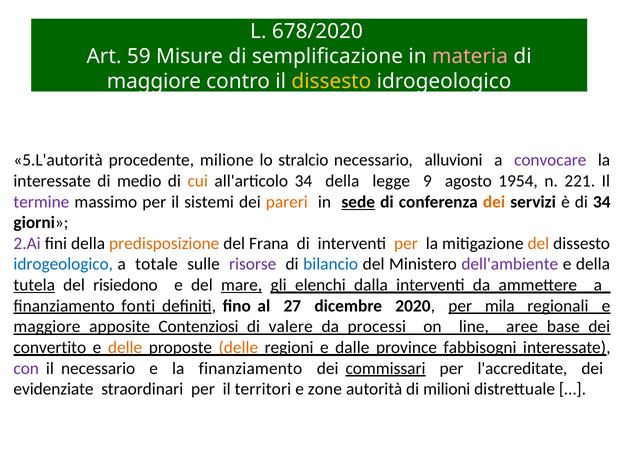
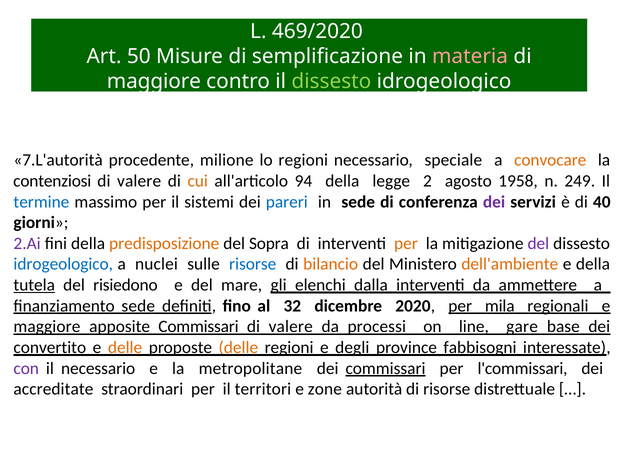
678/2020: 678/2020 -> 469/2020 (317, 32)
59: 59 -> 50 (139, 57)
dissesto colour: yellow -> light green (331, 82)
5.L'autorità: 5.L'autorità -> 7.L'autorità (58, 160)
lo stralcio: stralcio -> regioni (303, 160)
alluvioni: alluvioni -> speciale (453, 160)
convocare colour: purple -> orange (550, 160)
interessate: interessate -> contenziosi (52, 181)
medio: medio -> valere (139, 181)
all'articolo 34: 34 -> 94 (303, 181)
9: 9 -> 2 (428, 181)
1954: 1954 -> 1958 (518, 181)
221: 221 -> 249 (580, 181)
termine colour: purple -> blue (41, 202)
pareri colour: orange -> blue (287, 202)
sede underline: present -> none (358, 202)
dei colour: orange -> purple (494, 202)
di 34: 34 -> 40 (602, 202)
Frana: Frana -> Sopra (269, 243)
del colour: orange -> purple (538, 243)
totale: totale -> nuclei (156, 264)
risorse colour: purple -> blue (253, 264)
bilancio colour: blue -> orange (331, 264)
dell'ambiente colour: purple -> orange (510, 264)
mare underline: present -> none (242, 285)
finanziamento fonti: fonti -> sede (138, 306)
27: 27 -> 32 (292, 306)
apposite Contenziosi: Contenziosi -> Commissari (198, 327)
aree: aree -> gare (522, 327)
dalle: dalle -> degli (352, 347)
la finanziamento: finanziamento -> metropolitane (250, 368)
l'accreditate: l'accreditate -> l'commissari (523, 368)
evidenziate: evidenziate -> accreditate (53, 389)
di milioni: milioni -> risorse (447, 389)
